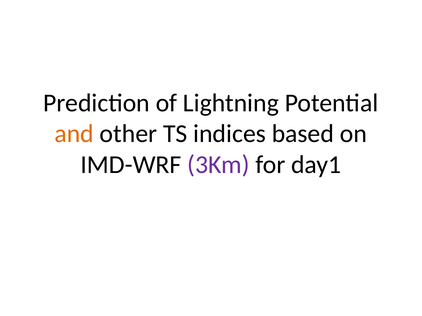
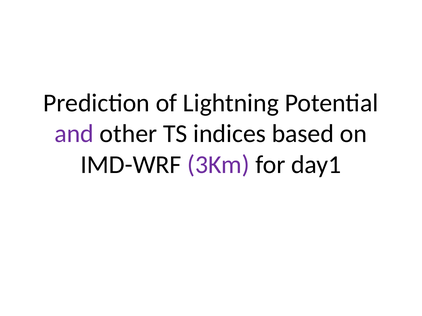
and colour: orange -> purple (74, 134)
